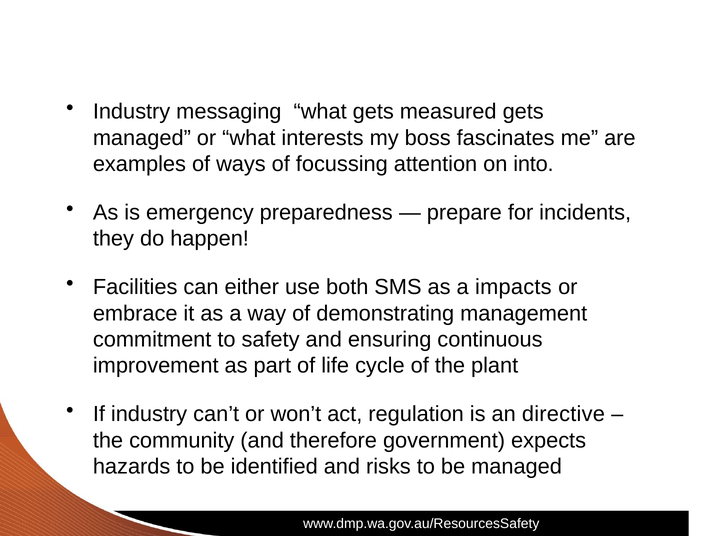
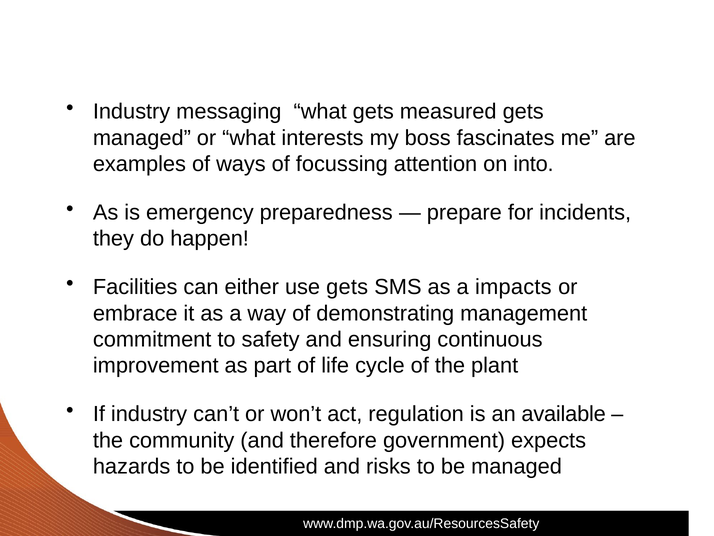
use both: both -> gets (347, 287)
directive: directive -> available (564, 414)
